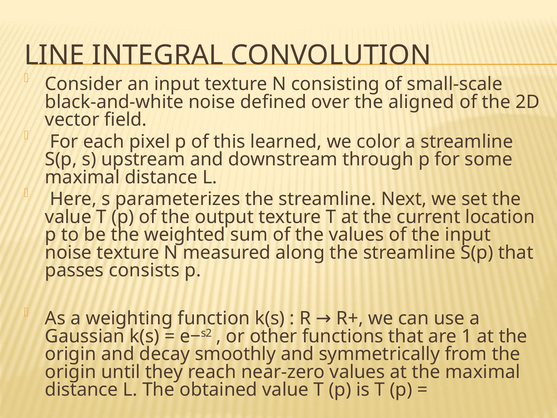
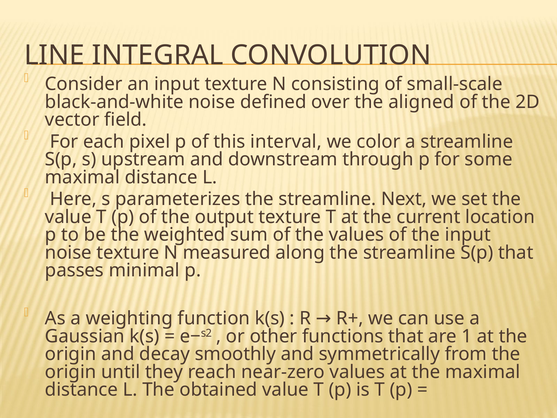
learned: learned -> interval (286, 141)
consists: consists -> minimal (144, 270)
